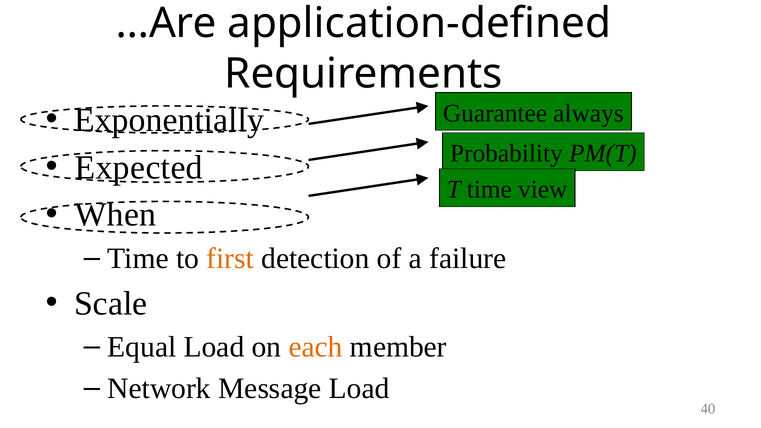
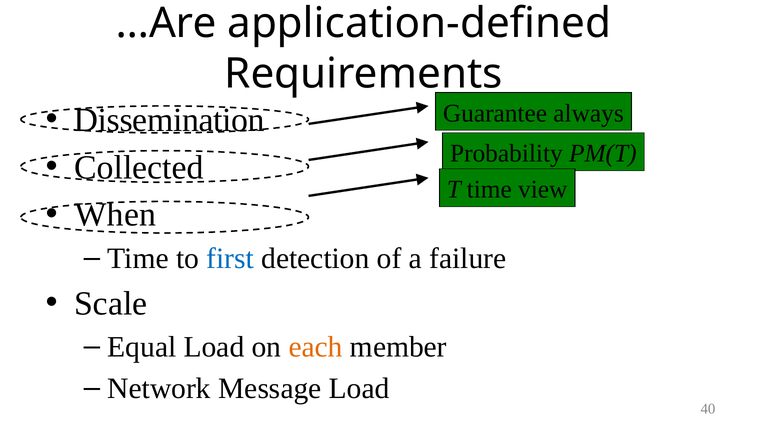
Exponentially: Exponentially -> Dissemination (169, 120)
Expected: Expected -> Collected (139, 167)
first colour: orange -> blue (230, 258)
